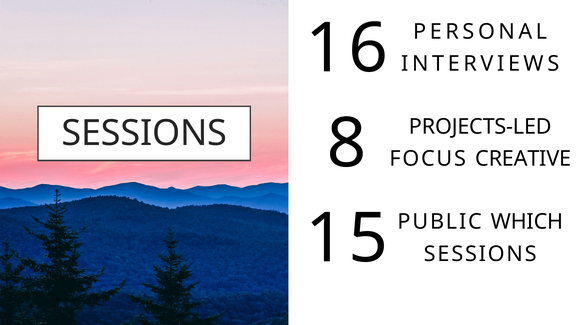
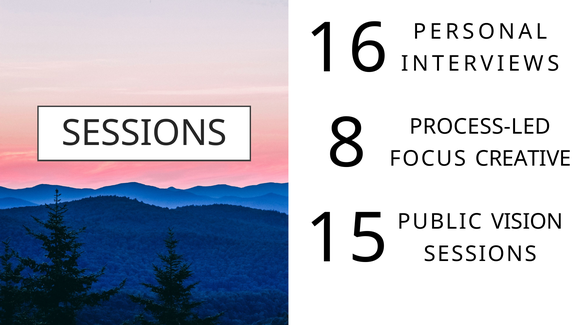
PROJECTS-LED: PROJECTS-LED -> PROCESS-LED (480, 127)
WHICH: WHICH -> VISION (527, 222)
